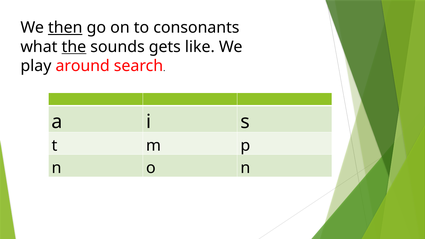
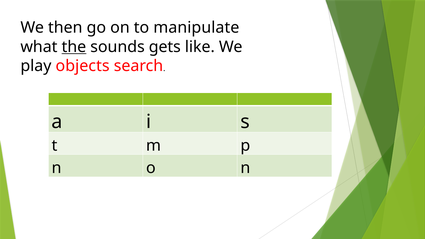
then underline: present -> none (65, 28)
consonants: consonants -> manipulate (196, 28)
around: around -> objects (83, 66)
